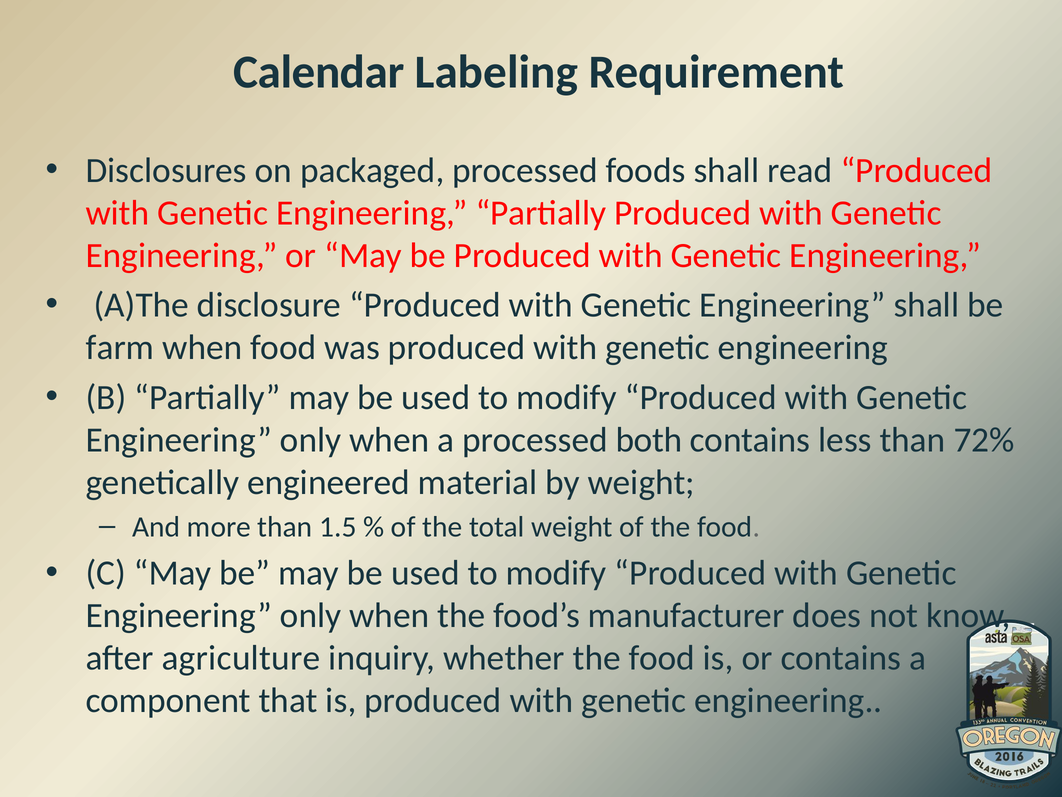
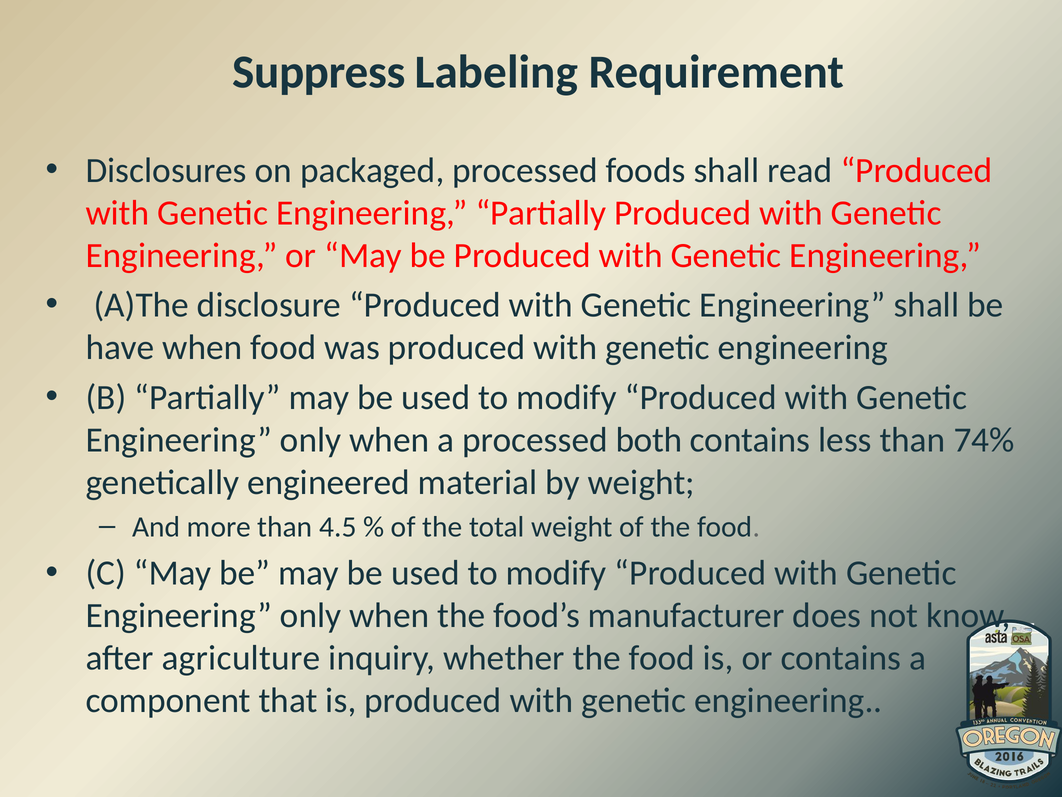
Calendar: Calendar -> Suppress (319, 72)
farm: farm -> have (120, 348)
72%: 72% -> 74% (984, 440)
1.5: 1.5 -> 4.5 (338, 526)
